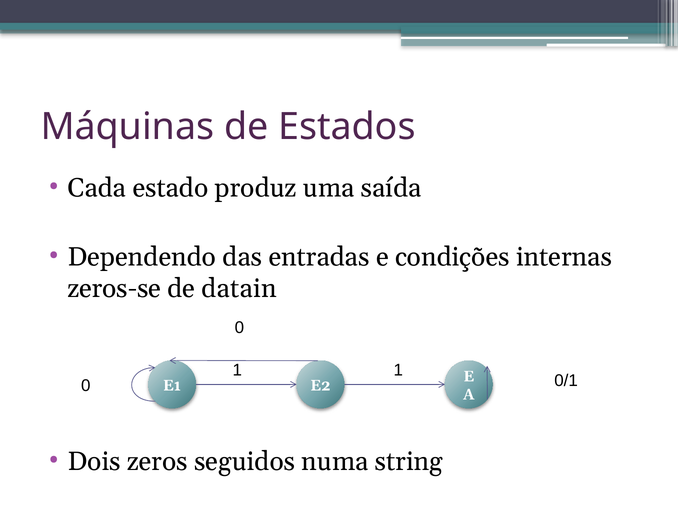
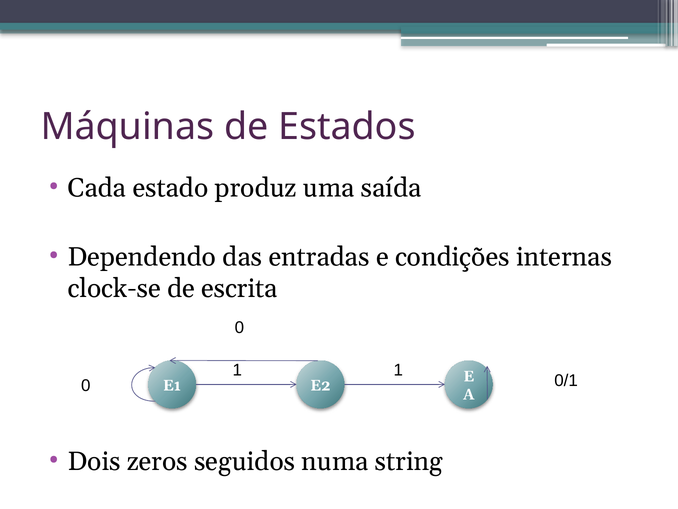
zeros-se: zeros-se -> clock-se (114, 288)
datain: datain -> escrita (239, 288)
